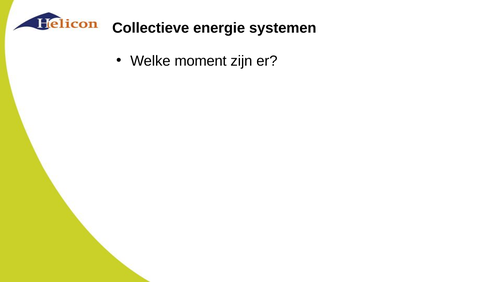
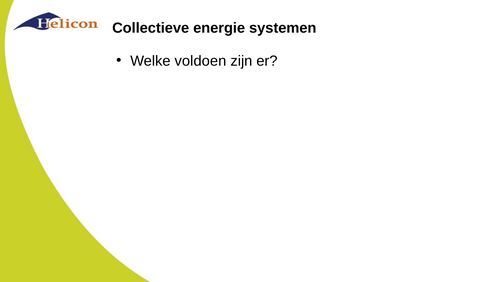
moment: moment -> voldoen (200, 61)
